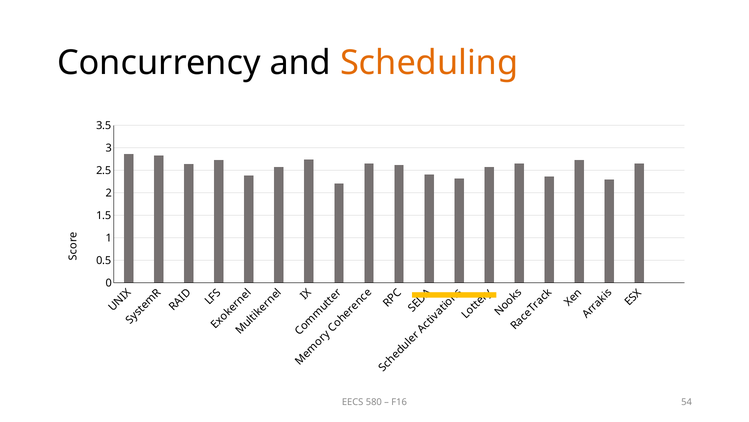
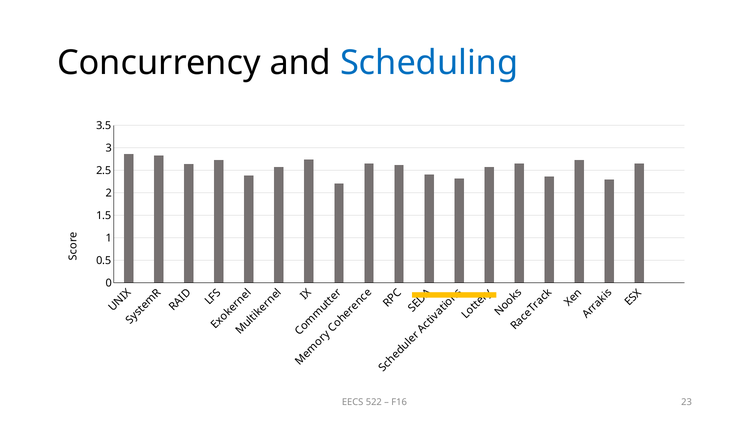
Scheduling colour: orange -> blue (429, 63)
580: 580 -> 522 (374, 402)
54: 54 -> 23 (687, 402)
